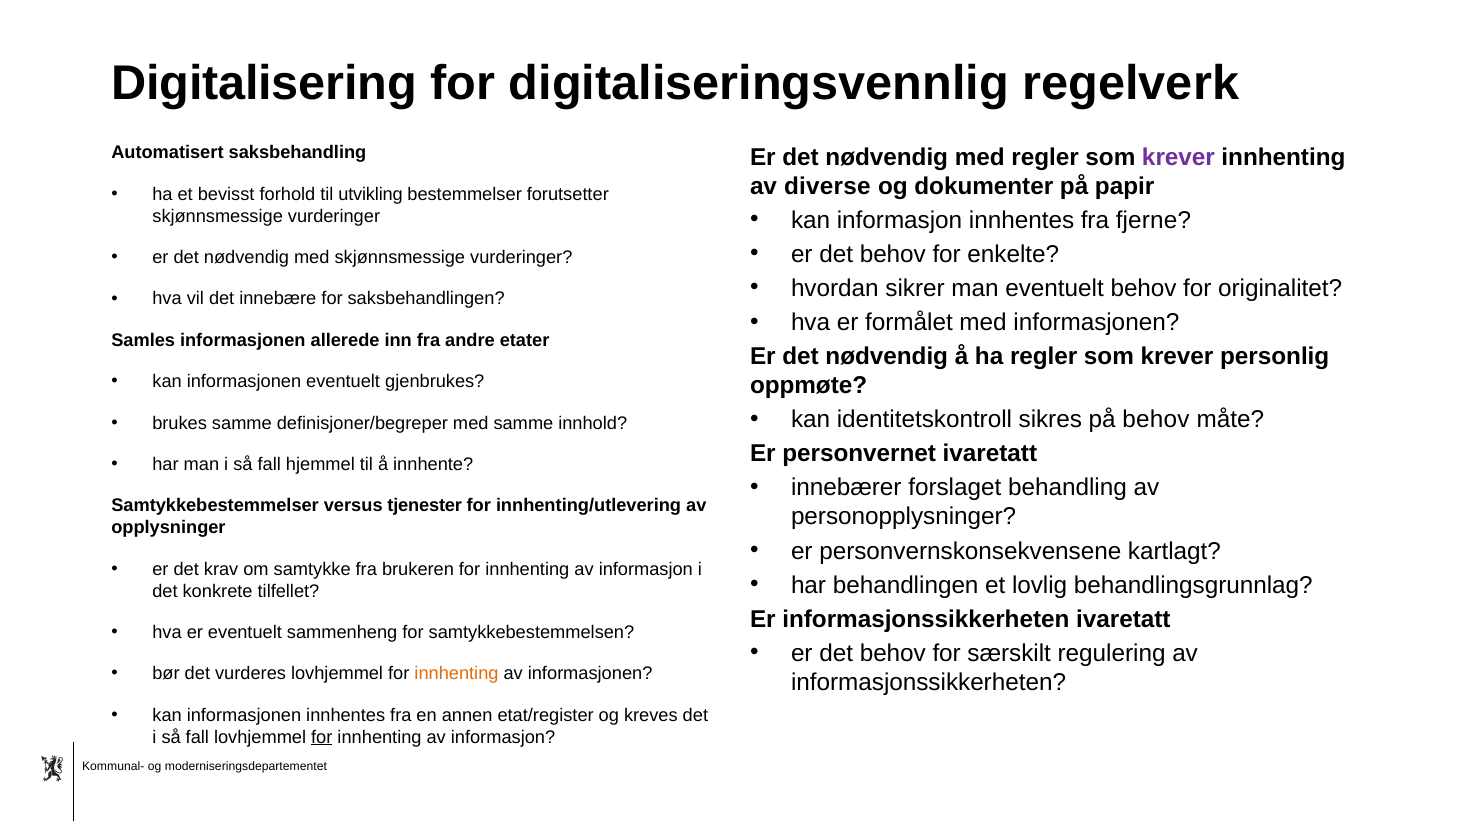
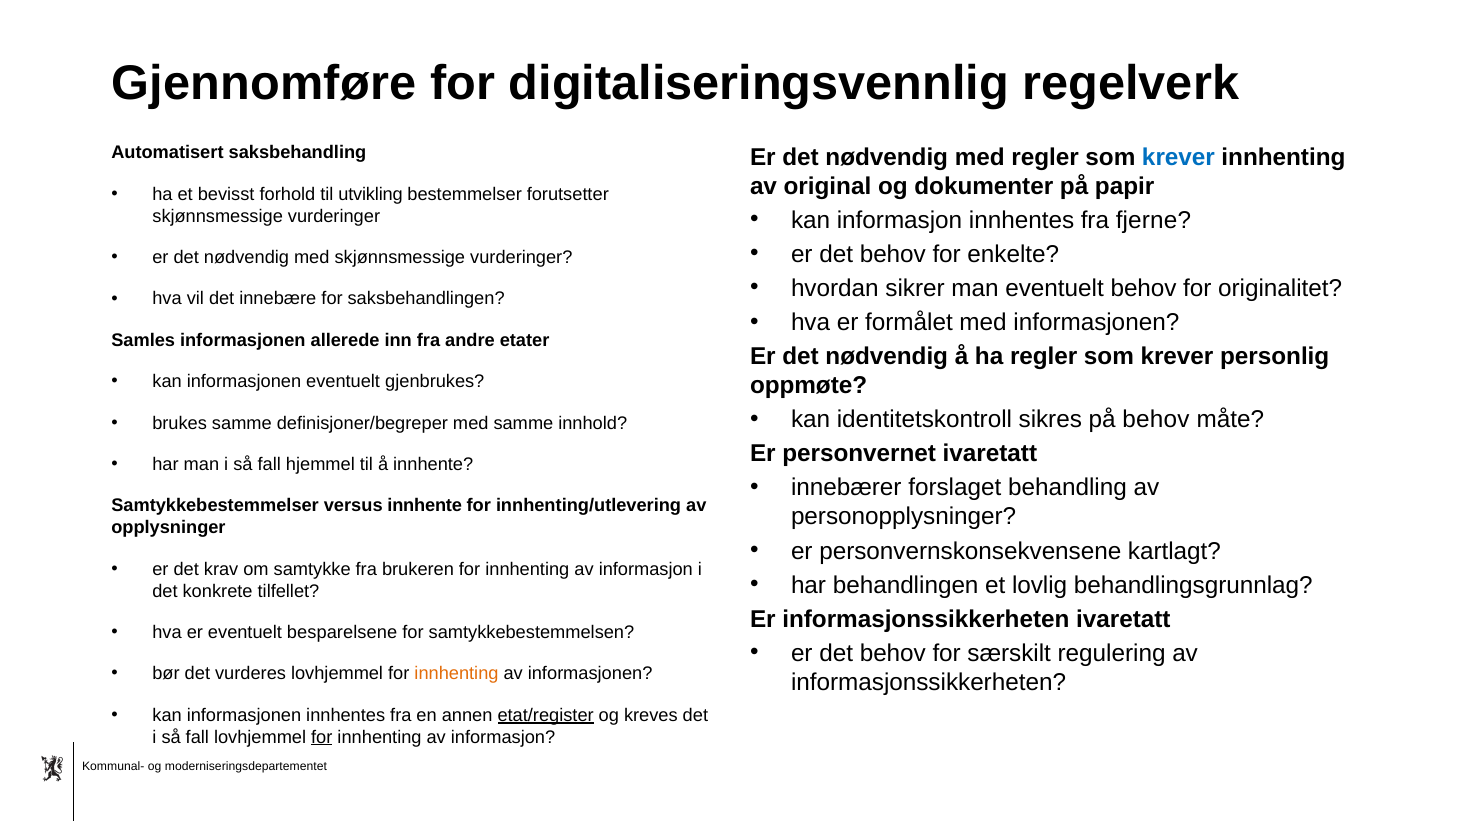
Digitalisering: Digitalisering -> Gjennomføre (264, 83)
krever colour: purple -> blue (1178, 157)
diverse: diverse -> original (827, 186)
versus tjenester: tjenester -> innhente (425, 506)
sammenheng: sammenheng -> besparelsene (342, 633)
etat/register underline: none -> present (546, 715)
